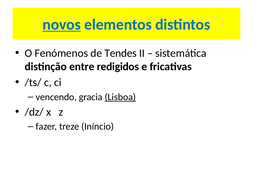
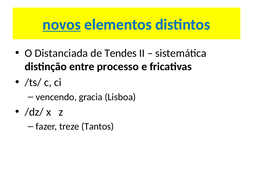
Fenómenos: Fenómenos -> Distanciada (61, 53)
redigidos: redigidos -> processo (118, 67)
Lisboa underline: present -> none (120, 97)
Iníncio: Iníncio -> Tantos (98, 126)
